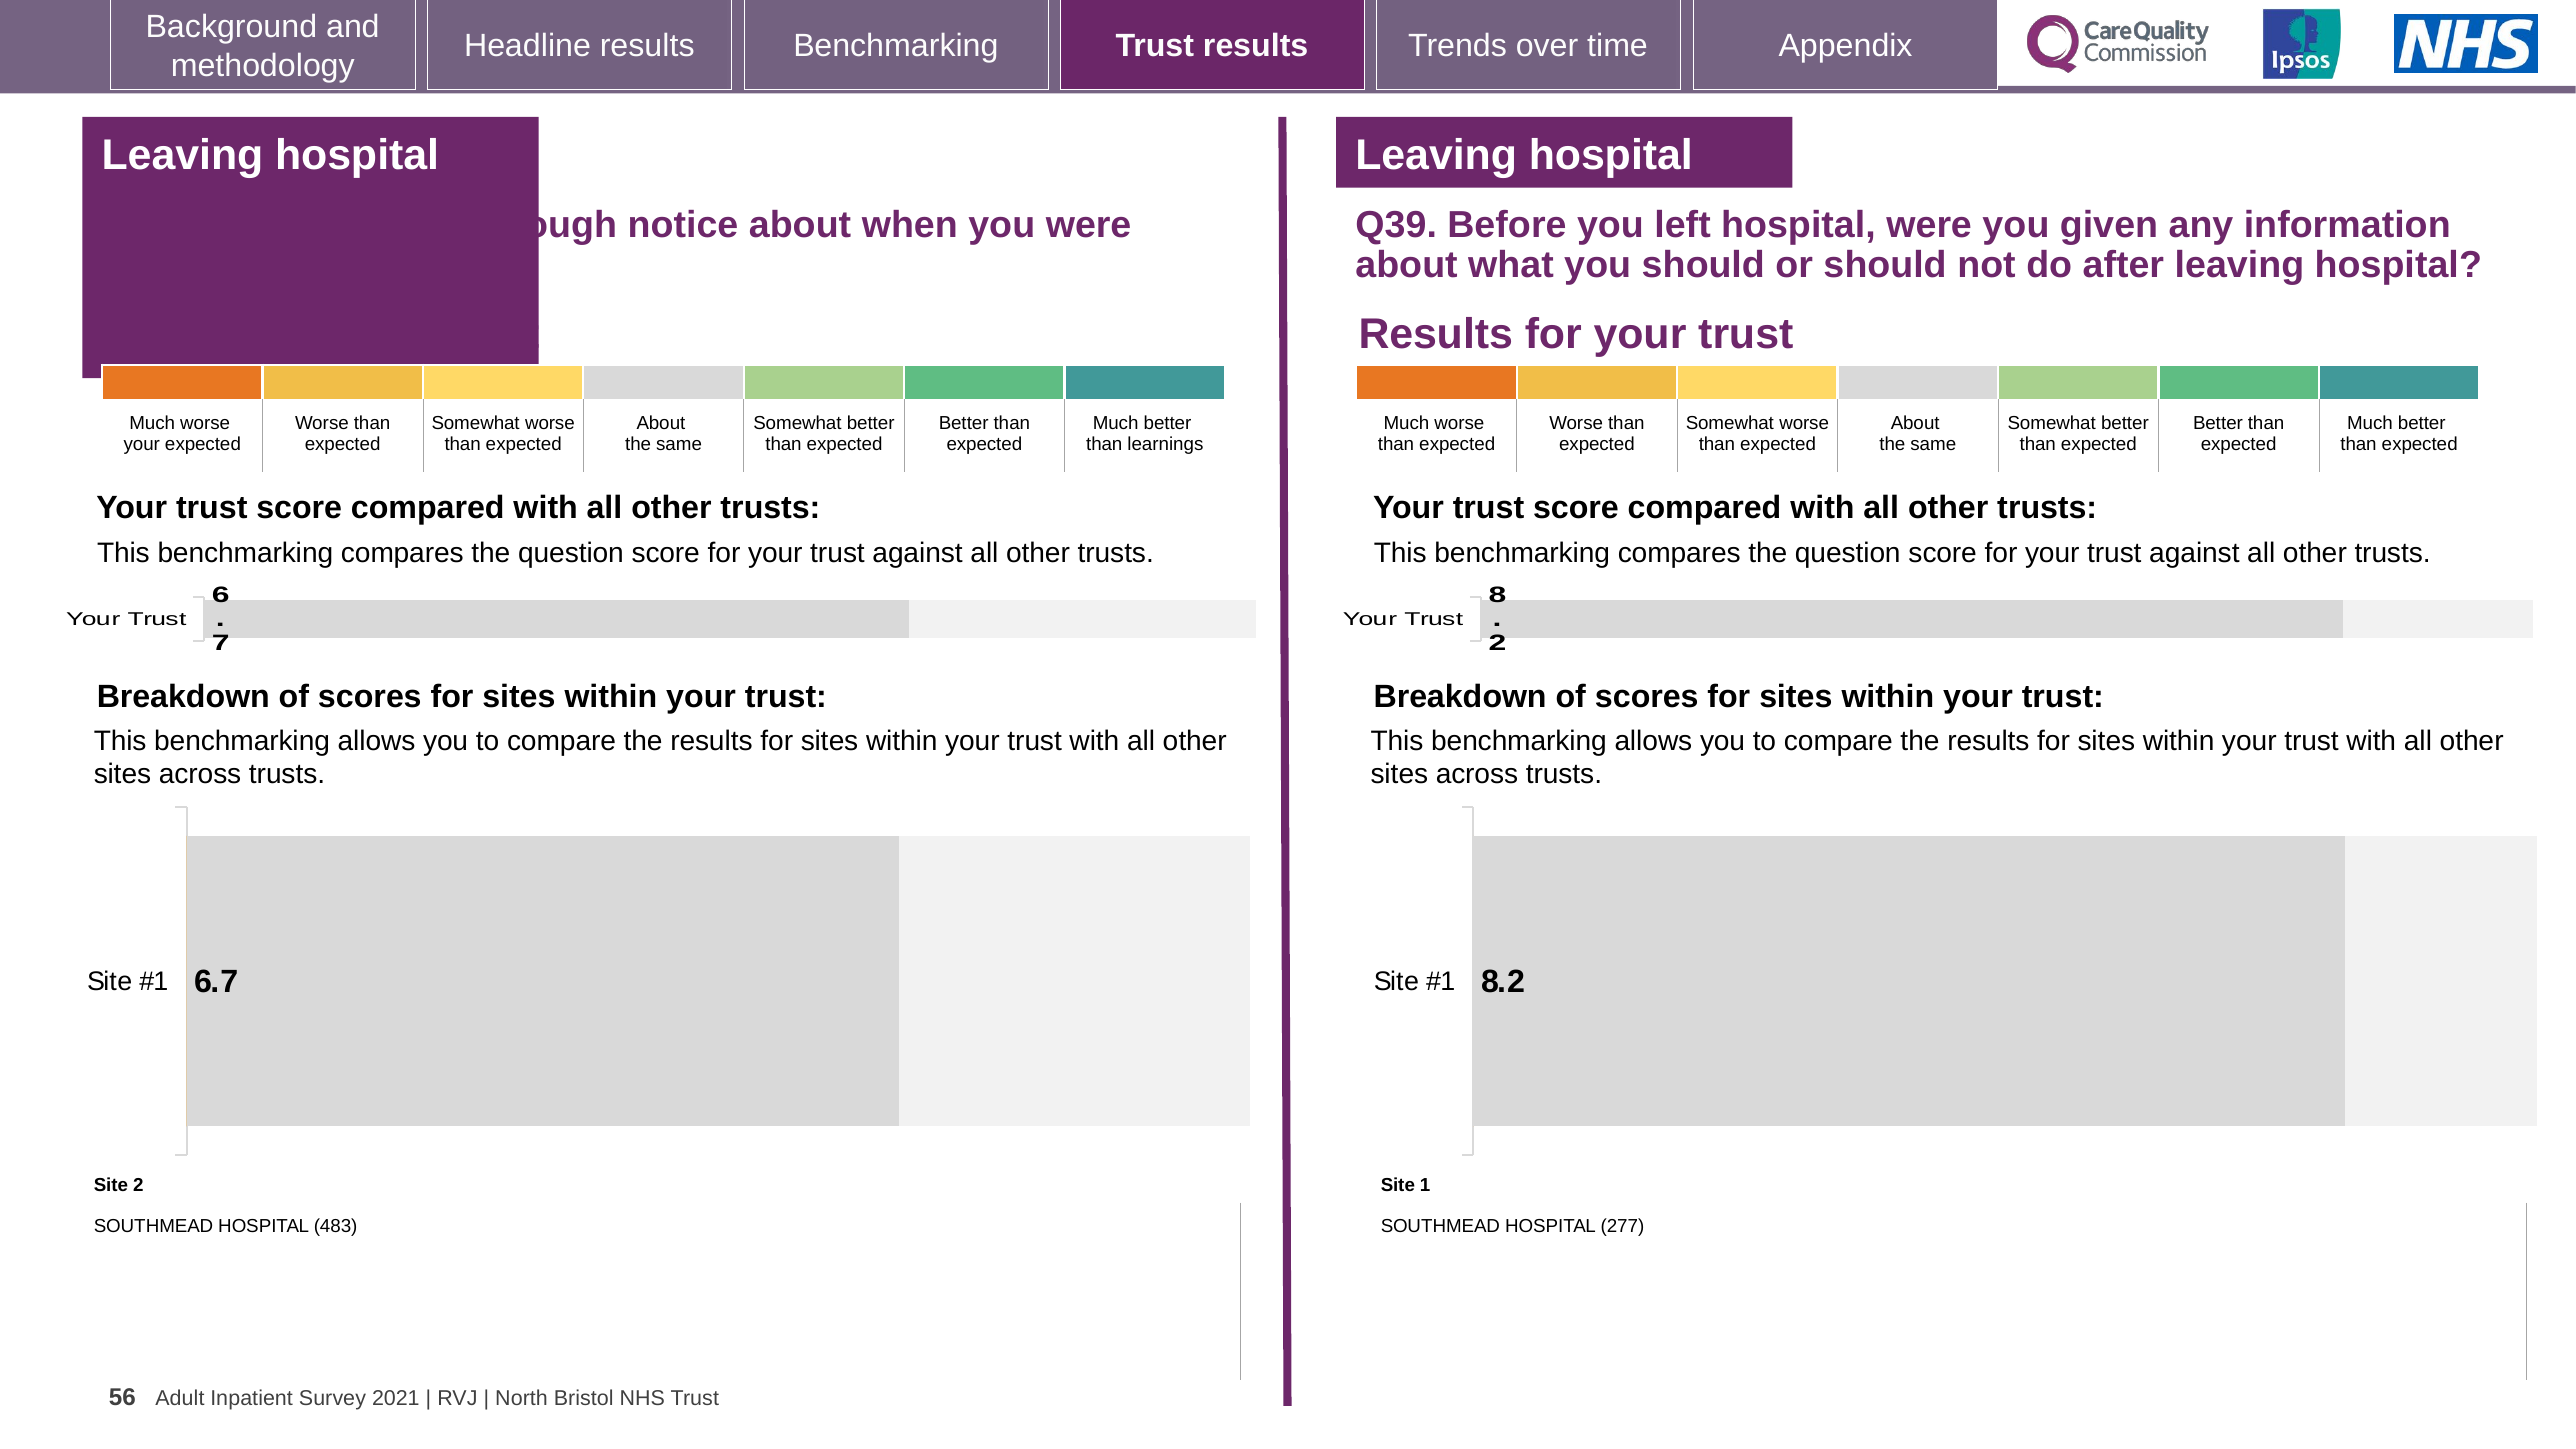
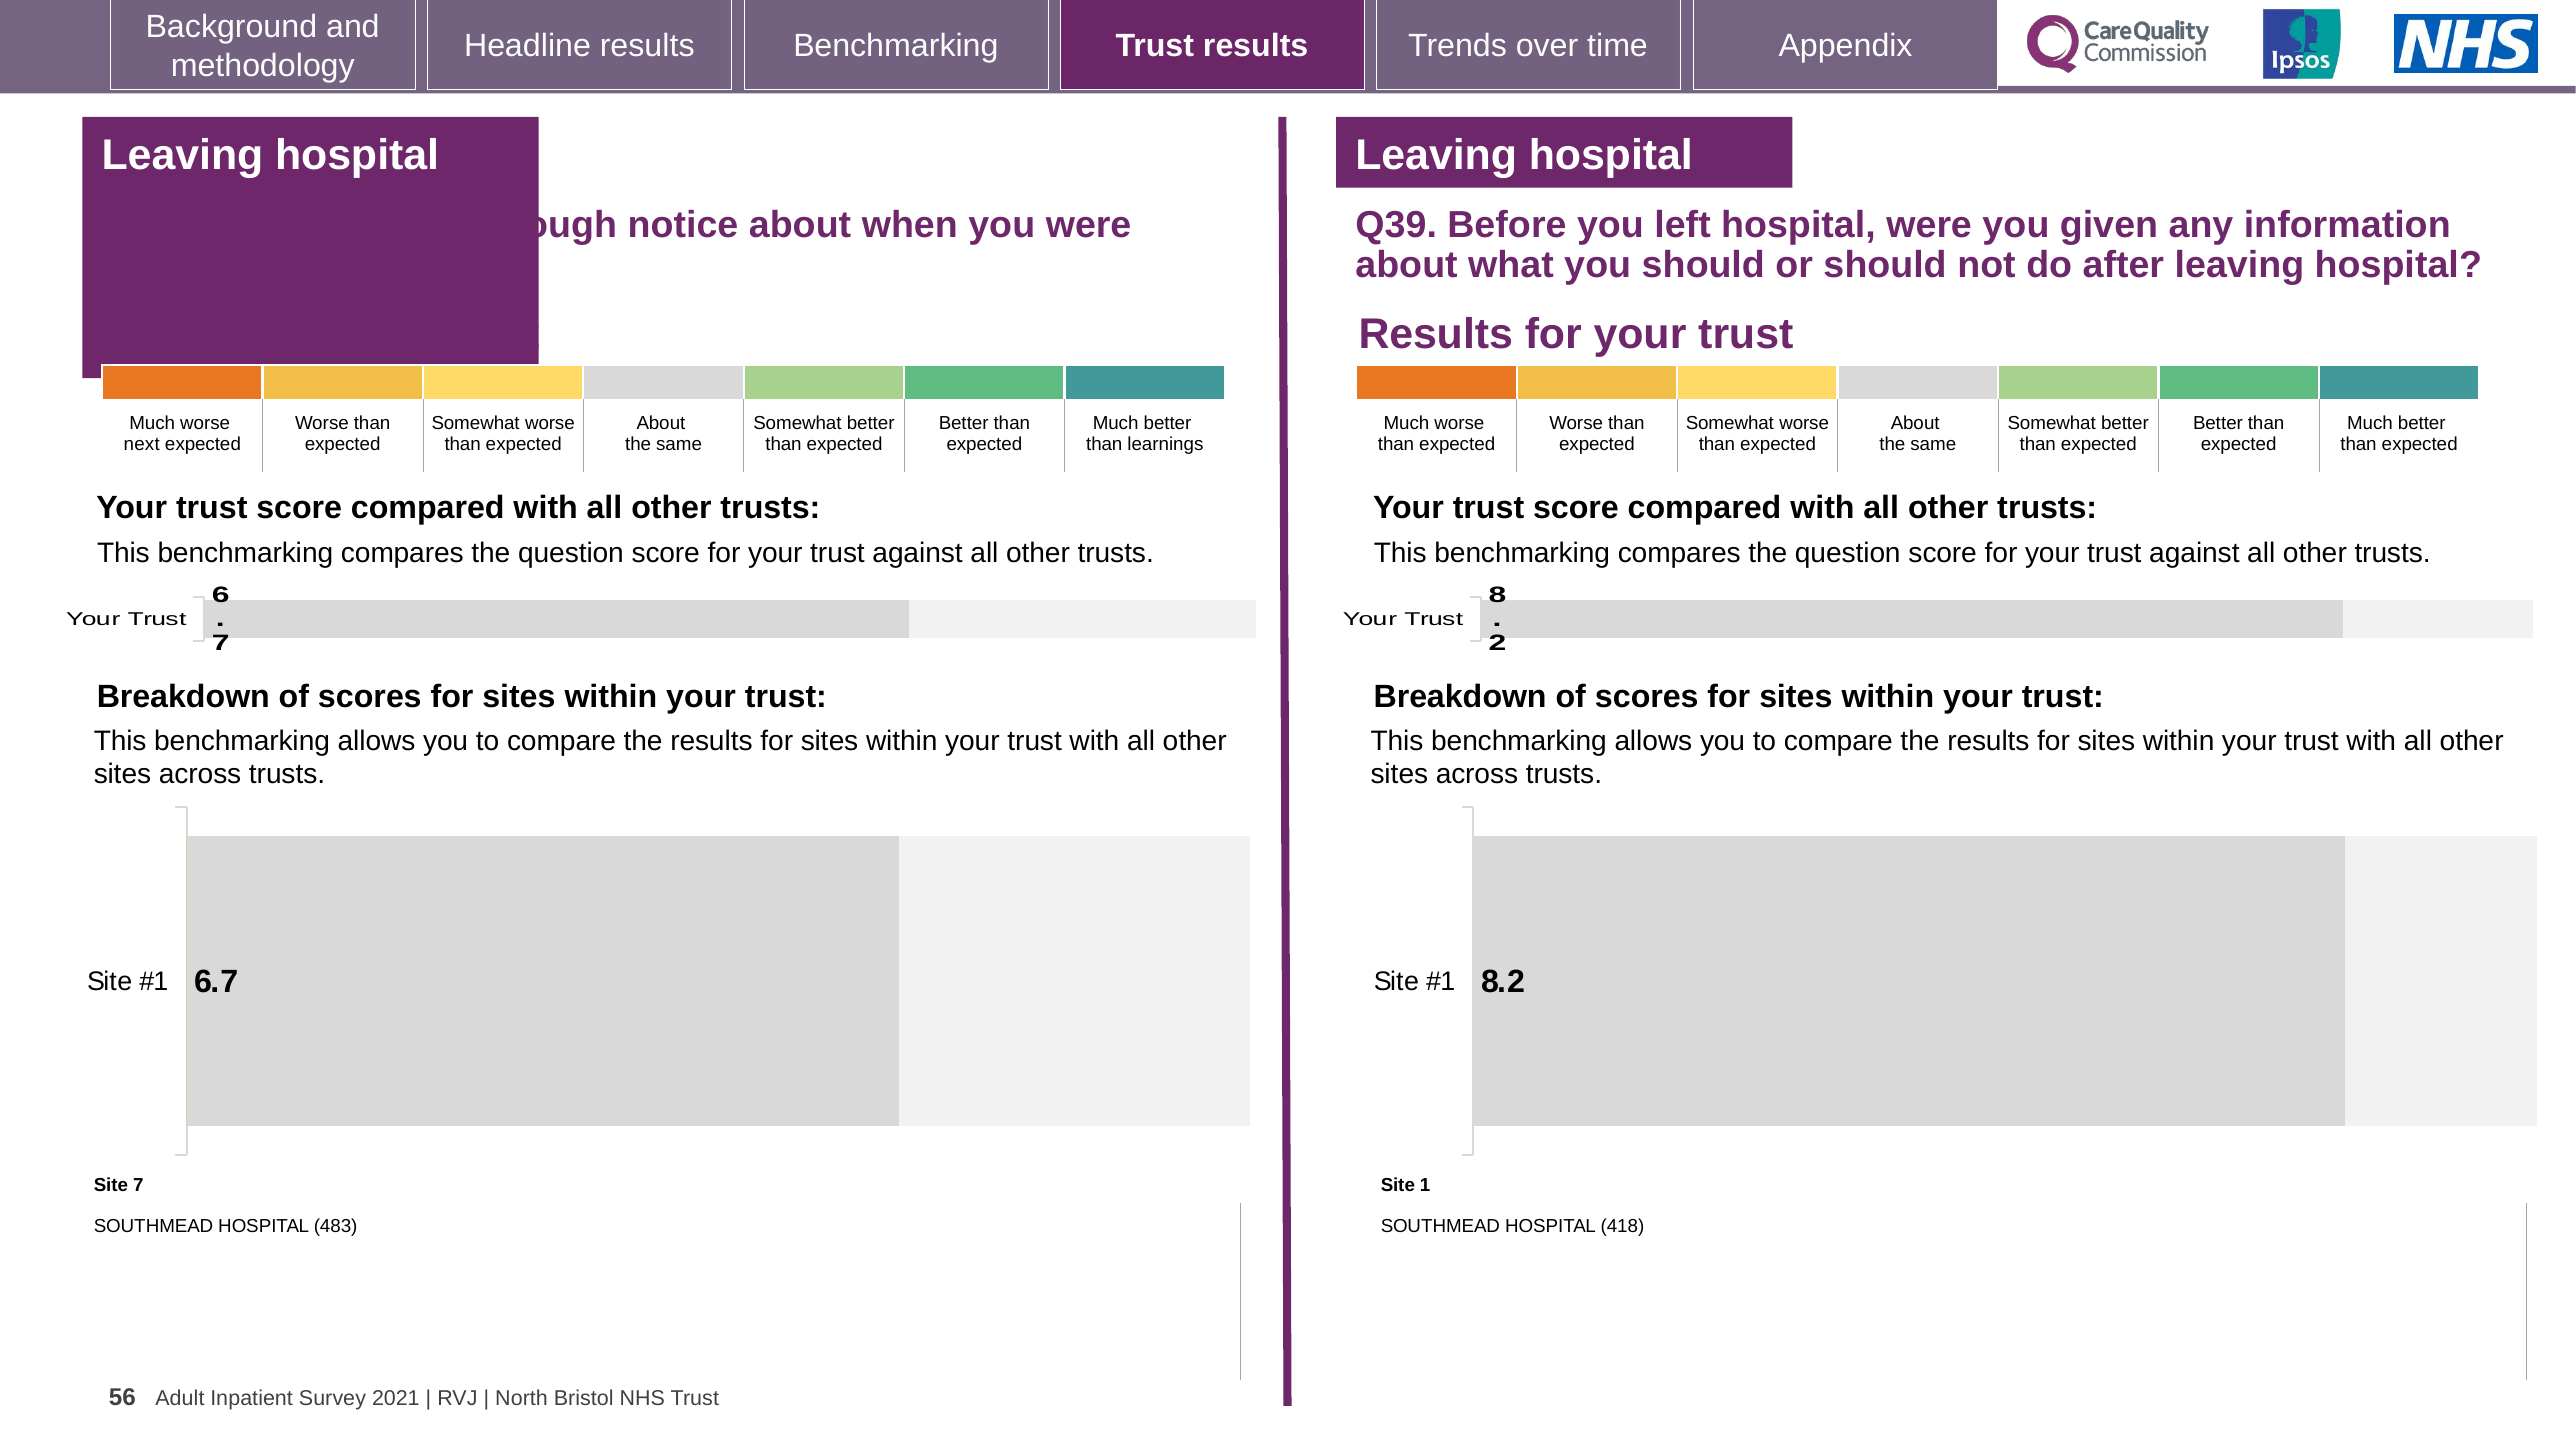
your: your -> next (142, 444)
Site 2: 2 -> 7 (138, 1185)
277: 277 -> 418 (1622, 1227)
